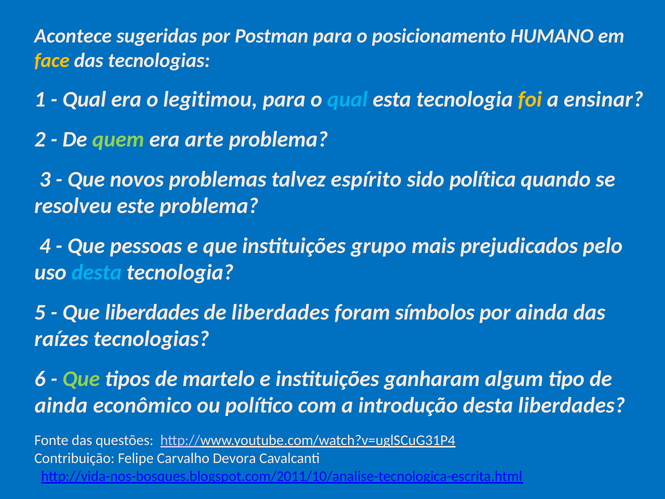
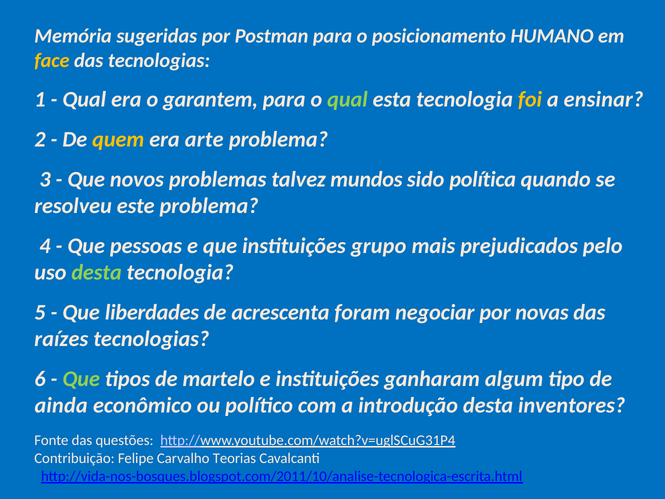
Acontece: Acontece -> Memória (73, 36)
legitimou: legitimou -> garantem (211, 99)
qual colour: light blue -> light green (347, 99)
quem colour: light green -> yellow (118, 139)
espírito: espírito -> mundos (366, 179)
desta colour: light blue -> light green (97, 272)
de liberdades: liberdades -> acrescenta (280, 312)
símbolos: símbolos -> negociar (435, 312)
por ainda: ainda -> novas (542, 312)
desta liberdades: liberdades -> inventores (572, 405)
Devora: Devora -> Teorias (234, 458)
